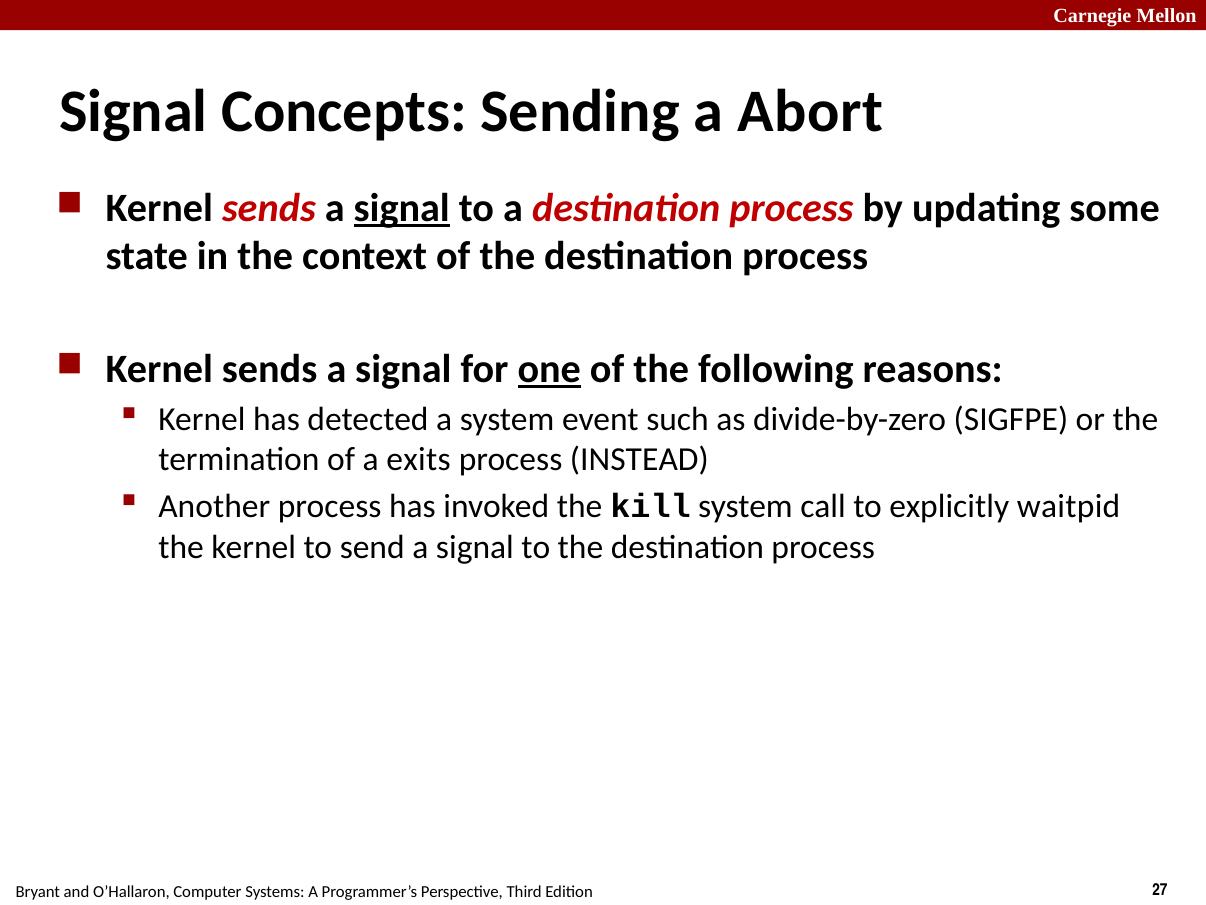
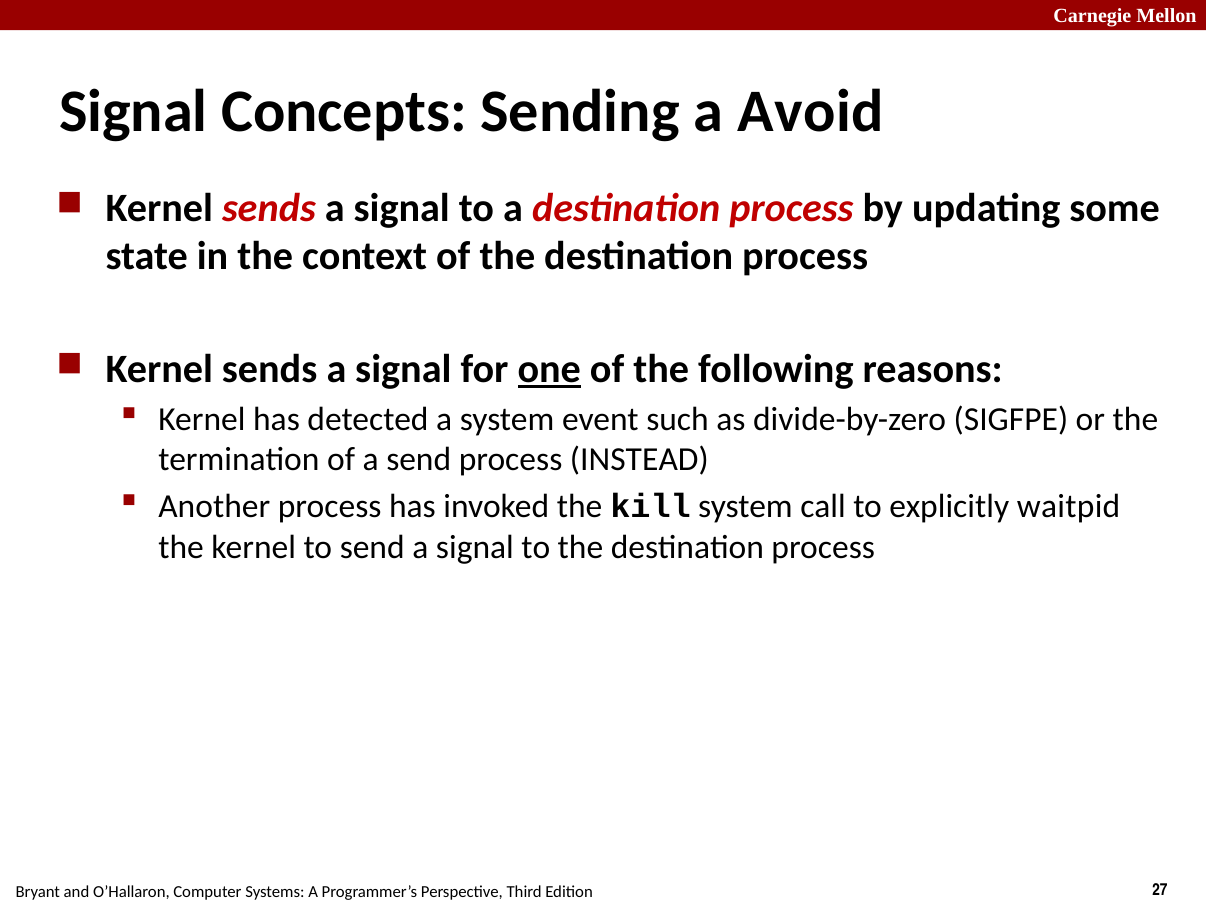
Abort: Abort -> Avoid (811, 112)
signal underline: present -> none (402, 208)
a exits: exits -> send (419, 460)
